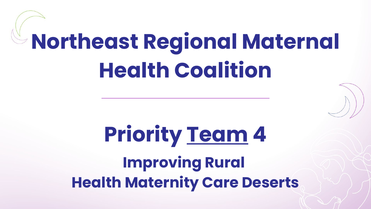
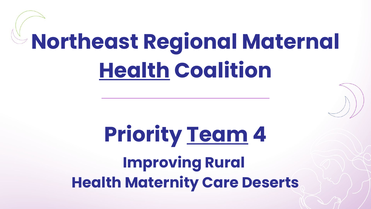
Health underline: none -> present (134, 71)
